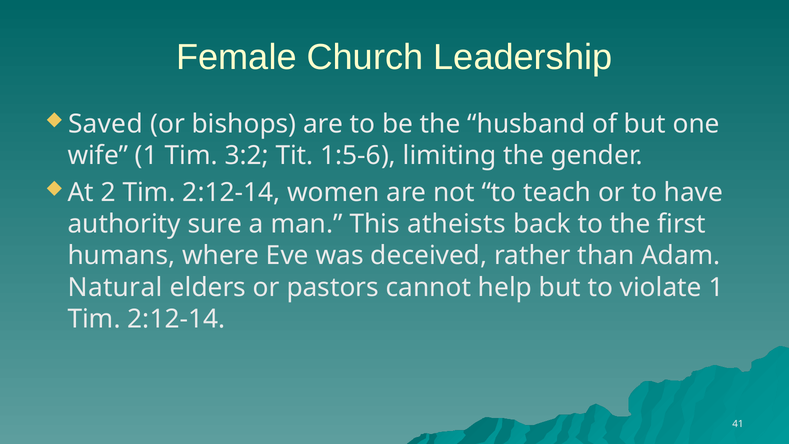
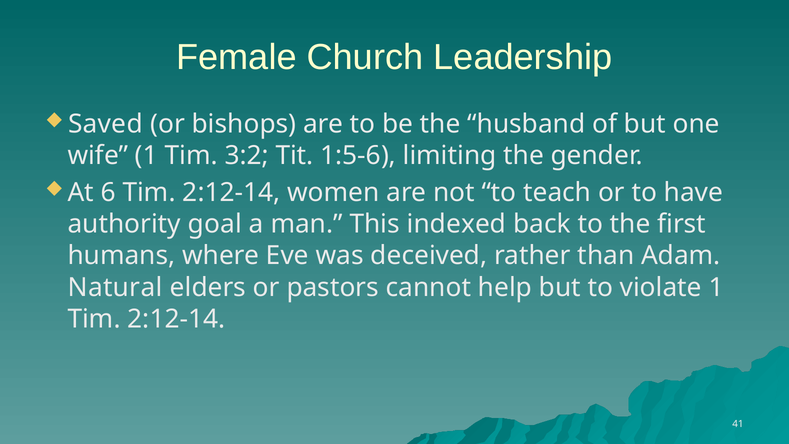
2: 2 -> 6 (108, 193)
sure: sure -> goal (215, 224)
atheists: atheists -> indexed (456, 224)
